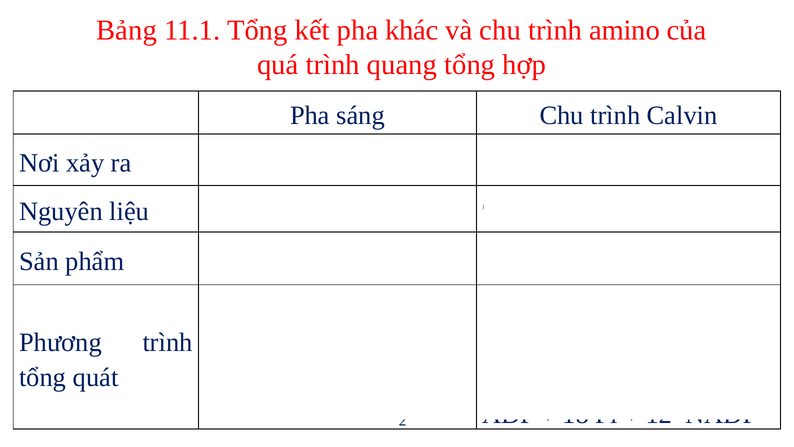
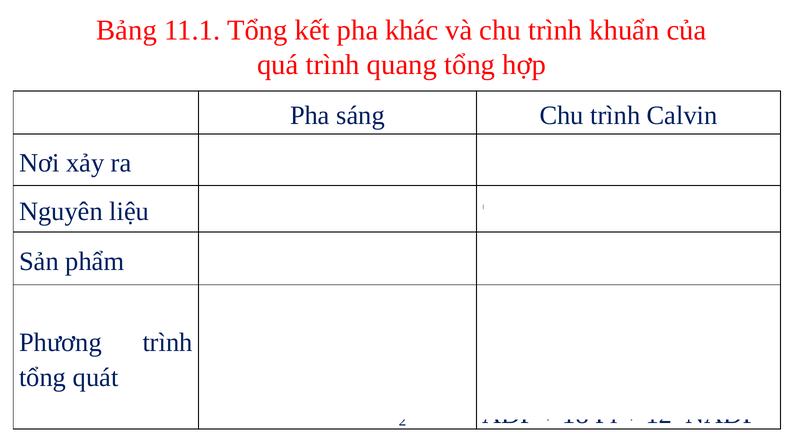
amino: amino -> khuẩn (624, 30)
